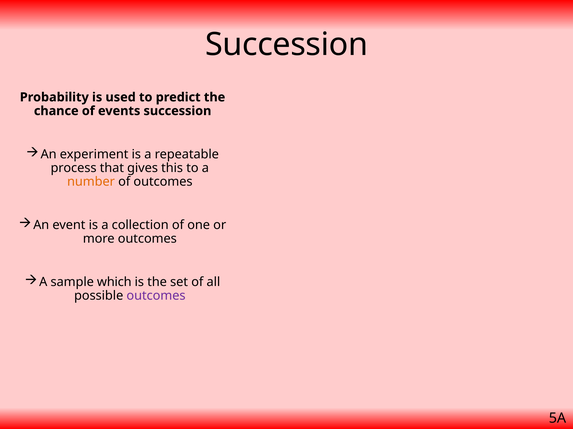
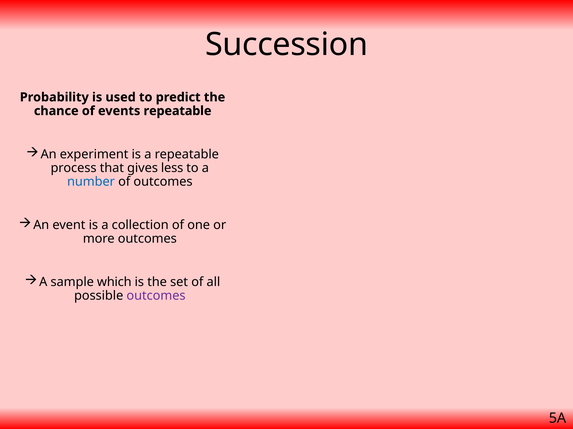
events succession: succession -> repeatable (177, 111)
this: this -> less (172, 168)
number colour: orange -> blue (91, 182)
